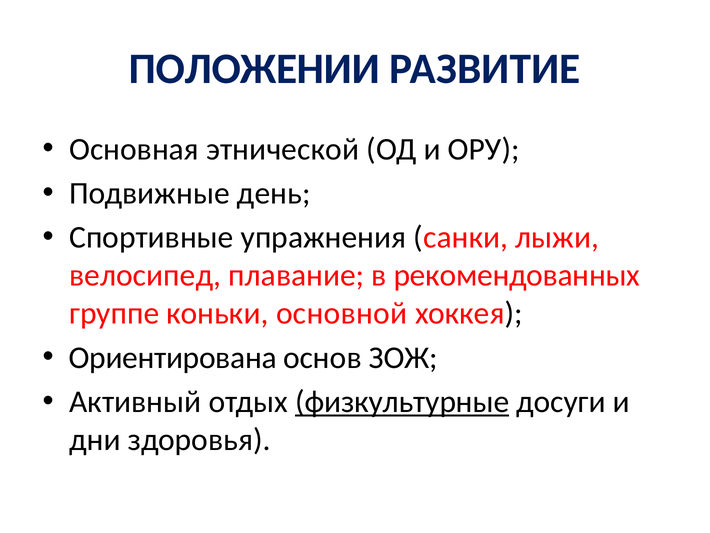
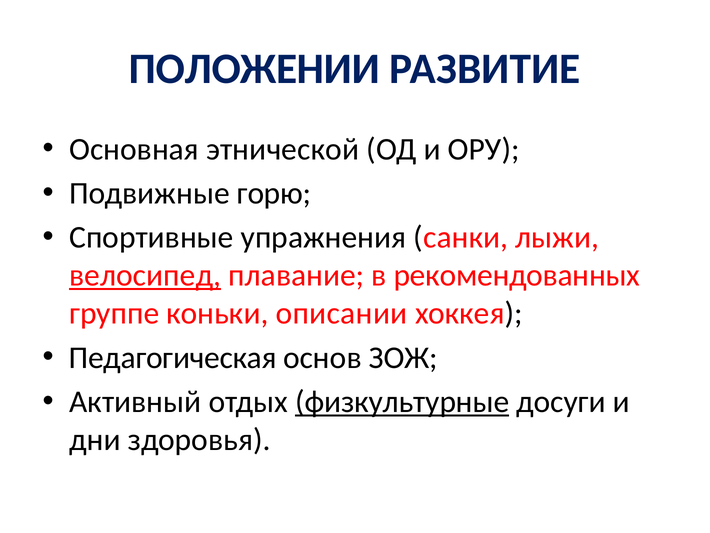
день: день -> горю (274, 193)
велосипед underline: none -> present (145, 275)
основной: основной -> описании (342, 313)
Ориентирована: Ориентирована -> Педагогическая (173, 357)
